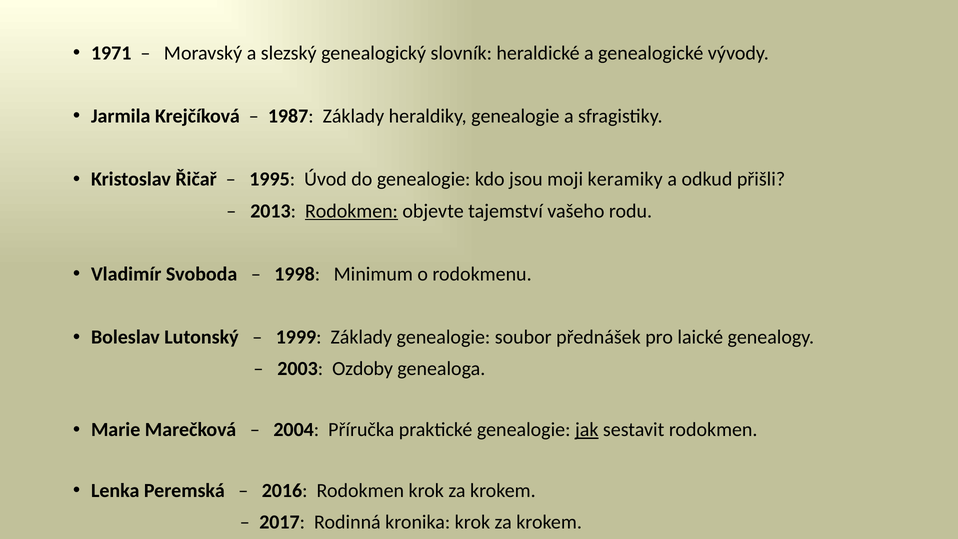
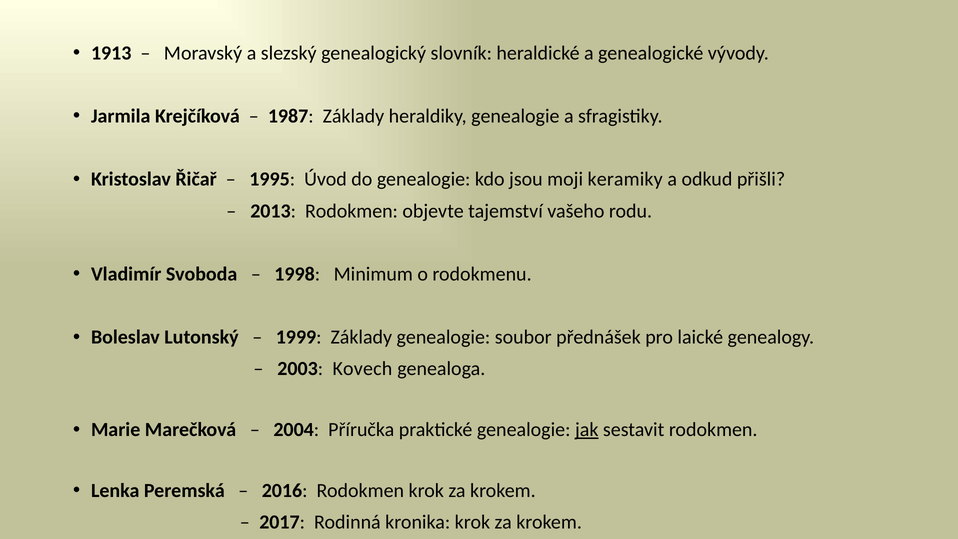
1971: 1971 -> 1913 (111, 53)
Rodokmen underline: present -> none (352, 211)
Ozdoby: Ozdoby -> Kovech (362, 369)
